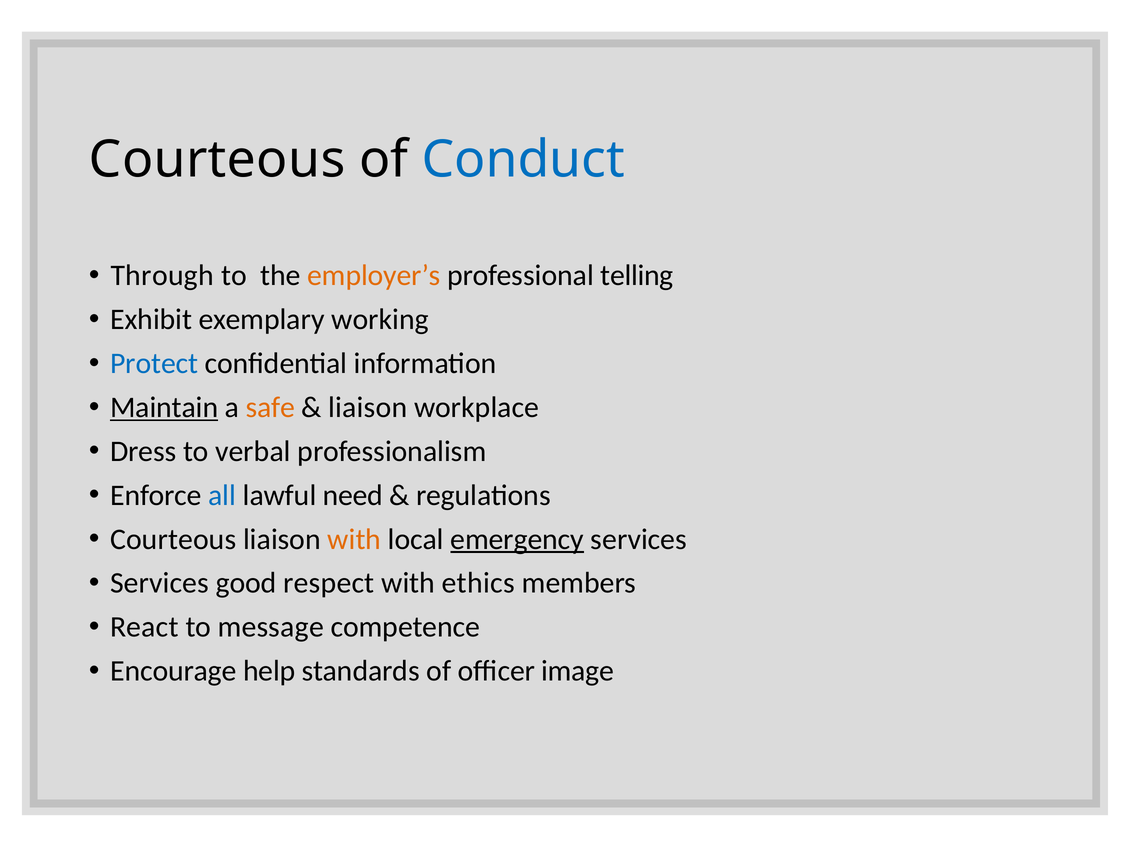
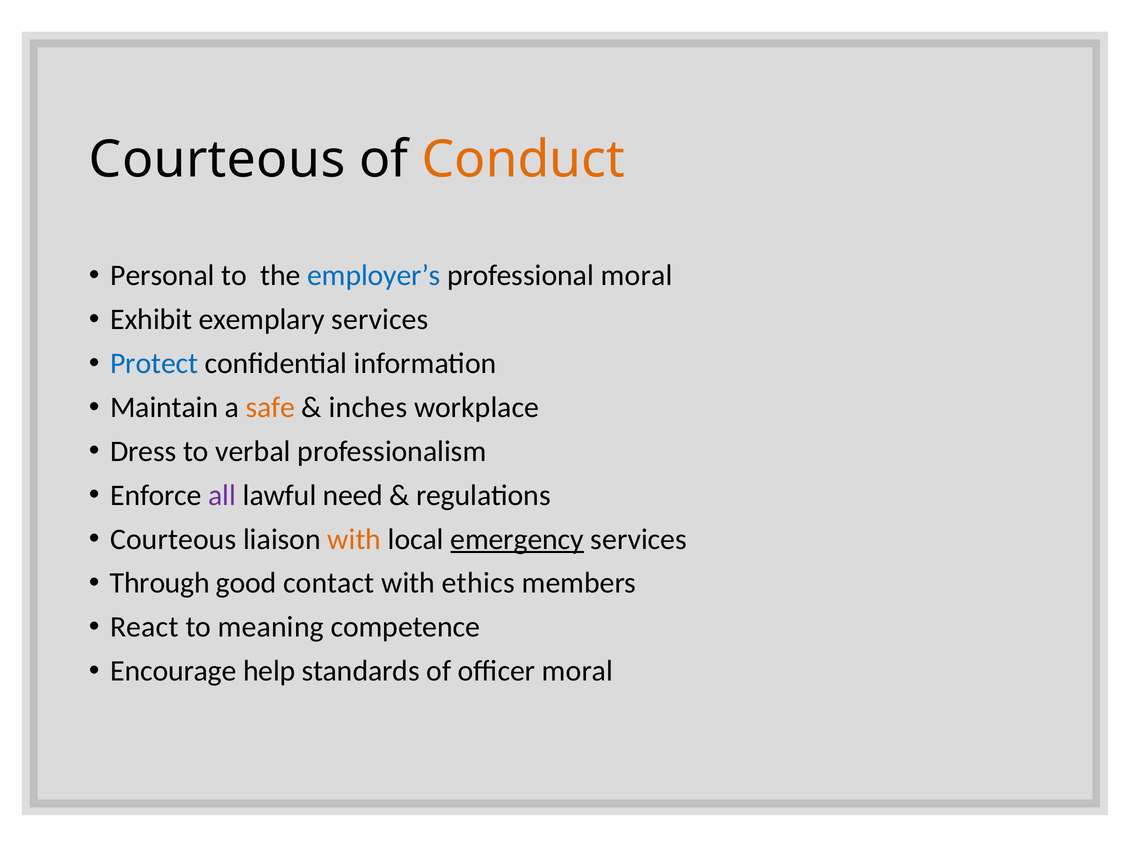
Conduct colour: blue -> orange (523, 160)
Through: Through -> Personal (162, 276)
employer’s colour: orange -> blue (374, 276)
professional telling: telling -> moral (637, 276)
exemplary working: working -> services (380, 320)
Maintain underline: present -> none (164, 408)
liaison: liaison -> inches (368, 408)
all colour: blue -> purple (222, 496)
Services: Services -> Through (160, 583)
respect: respect -> contact (329, 583)
message: message -> meaning (271, 627)
officer image: image -> moral (578, 671)
